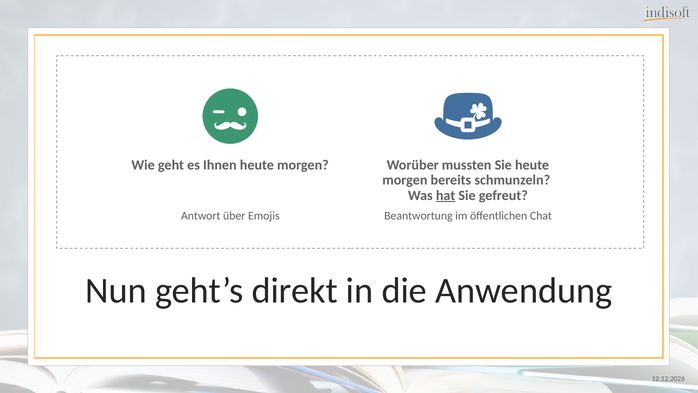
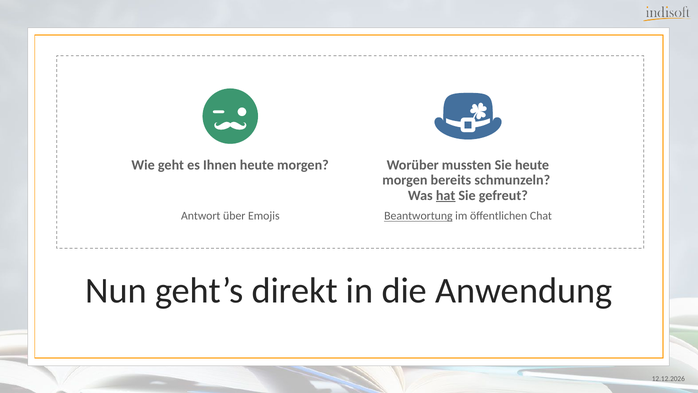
Beantwortung underline: none -> present (418, 216)
